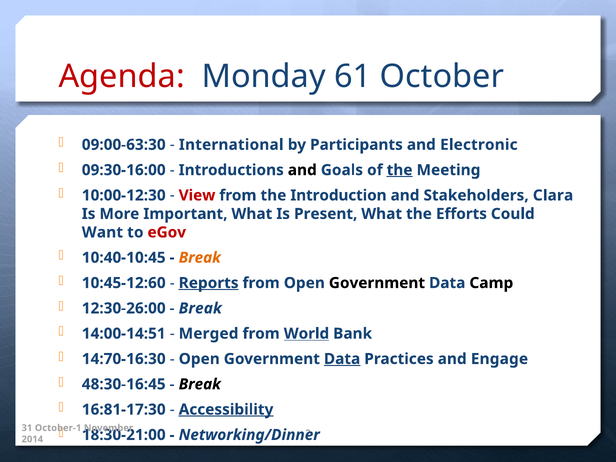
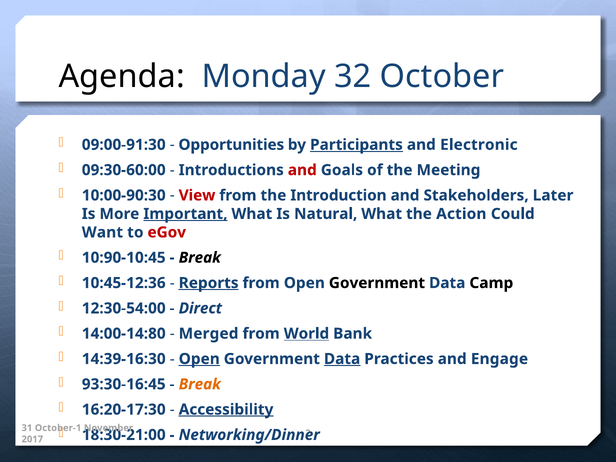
Agenda colour: red -> black (122, 77)
61: 61 -> 32 (353, 77)
09:00-63:30: 09:00-63:30 -> 09:00-91:30 (124, 145)
International: International -> Opportunities (231, 145)
Participants underline: none -> present (356, 145)
09:30-16:00: 09:30-16:00 -> 09:30-60:00 (124, 170)
and colour: black -> red (302, 170)
the underline: present -> none (400, 170)
10:00-12:30: 10:00-12:30 -> 10:00-90:30 (124, 195)
Clara: Clara -> Later (553, 195)
Important underline: none -> present (185, 214)
Present: Present -> Natural (326, 214)
Efforts: Efforts -> Action (461, 214)
10:40-10:45: 10:40-10:45 -> 10:90-10:45 (124, 258)
Break colour: orange -> black (200, 258)
10:45-12:60: 10:45-12:60 -> 10:45-12:36 (124, 283)
12:30-26:00: 12:30-26:00 -> 12:30-54:00 (124, 308)
Break: Break -> Direct (200, 308)
14:00-14:51: 14:00-14:51 -> 14:00-14:80 (124, 334)
14:70-16:30: 14:70-16:30 -> 14:39-16:30 (124, 359)
Open underline: none -> present (199, 359)
48:30-16:45: 48:30-16:45 -> 93:30-16:45 (124, 384)
Break colour: black -> orange (200, 384)
16:81-17:30: 16:81-17:30 -> 16:20-17:30 (124, 410)
2014: 2014 -> 2017 (32, 439)
